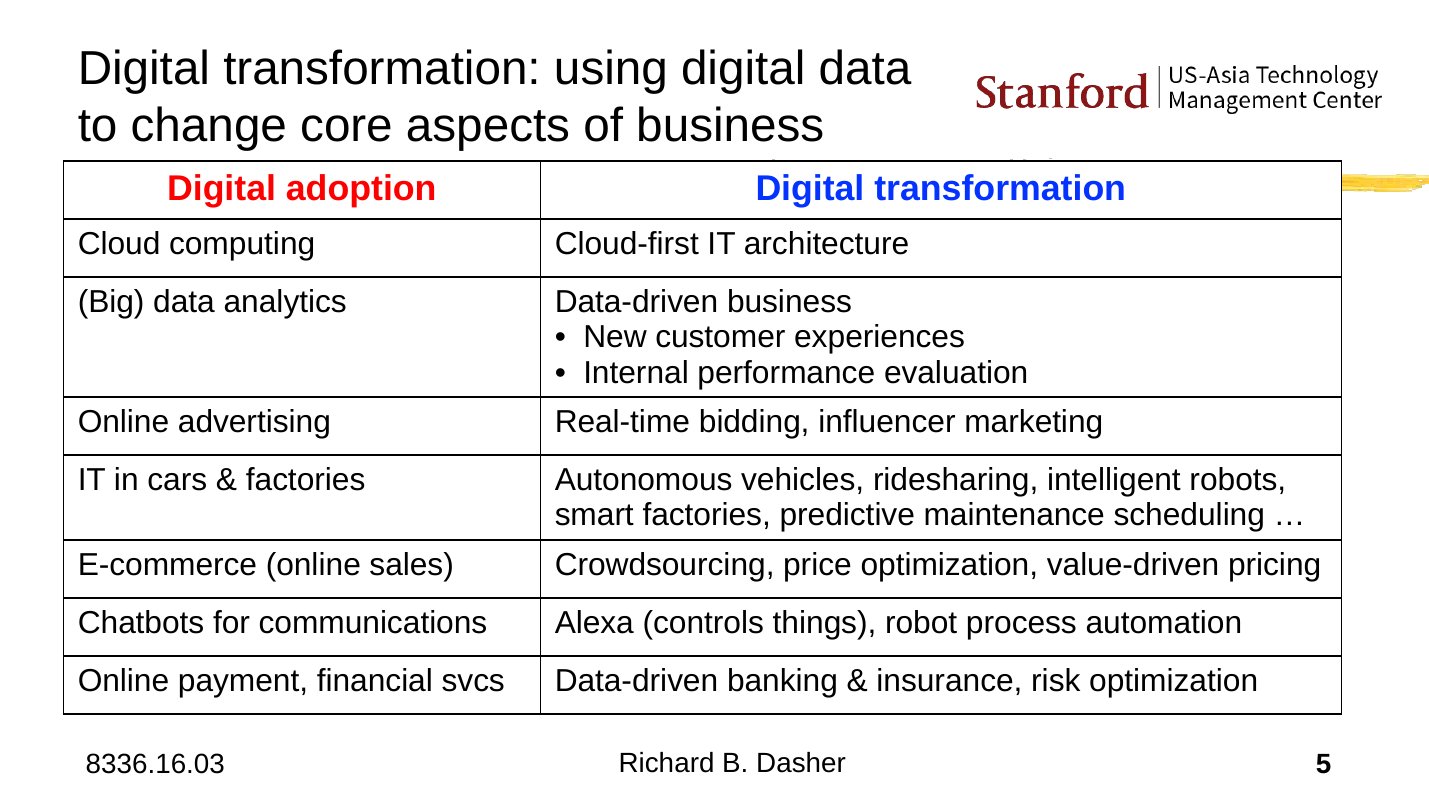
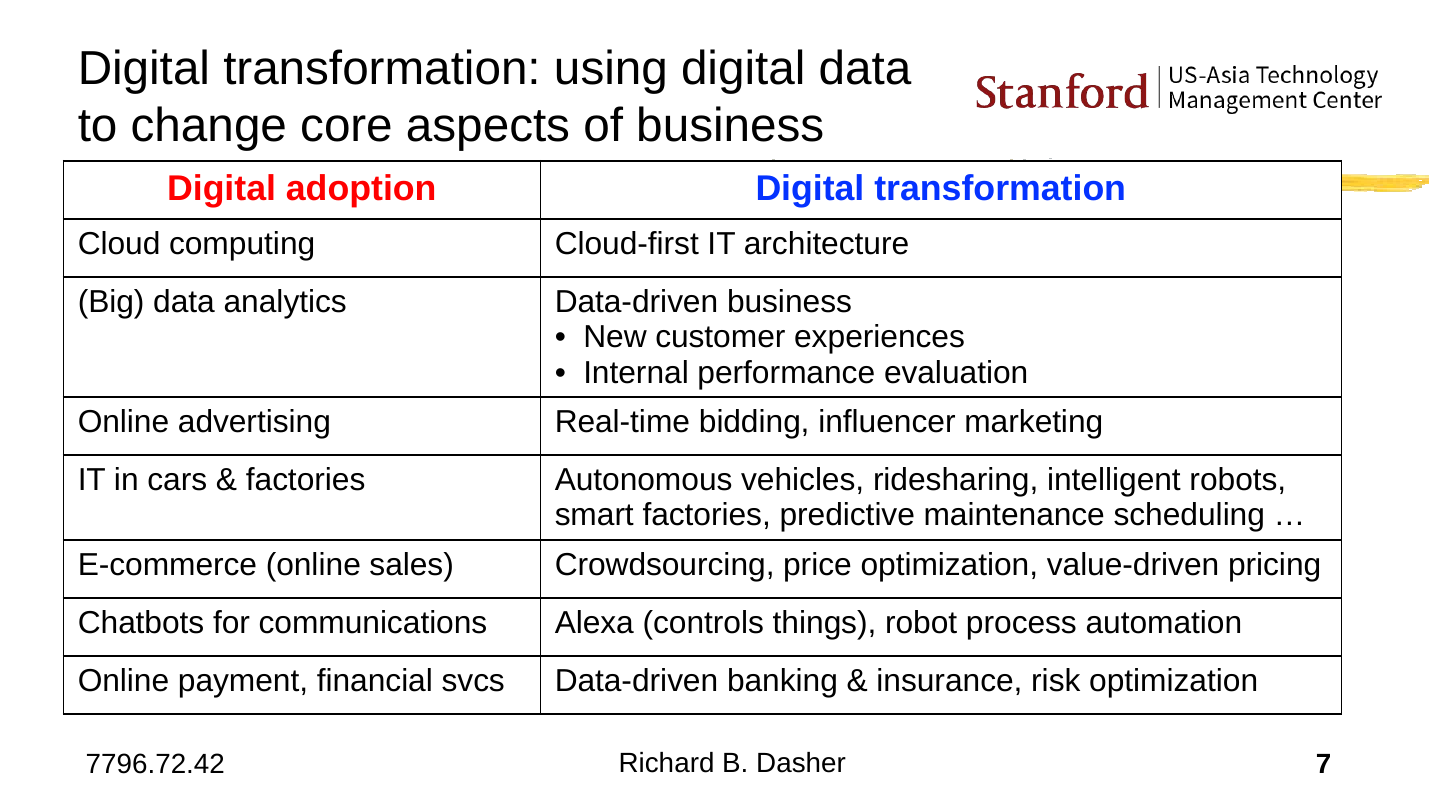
8336.16.03: 8336.16.03 -> 7796.72.42 (155, 764)
5: 5 -> 7 (1324, 764)
